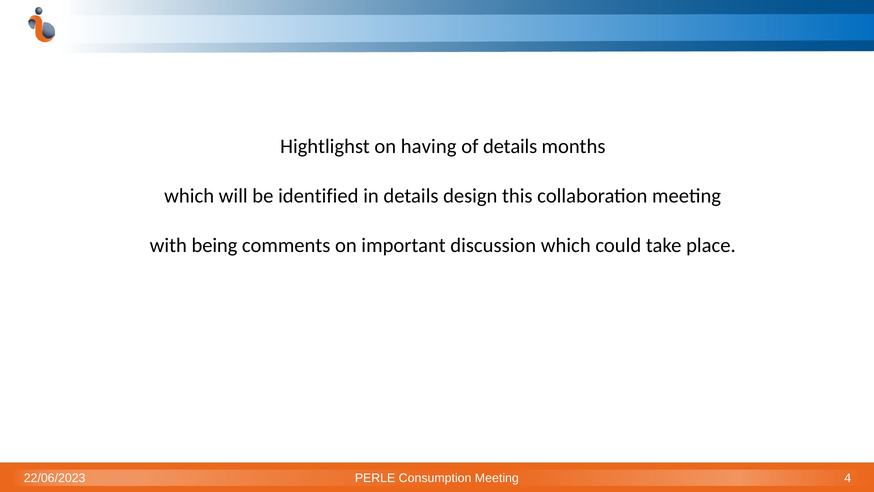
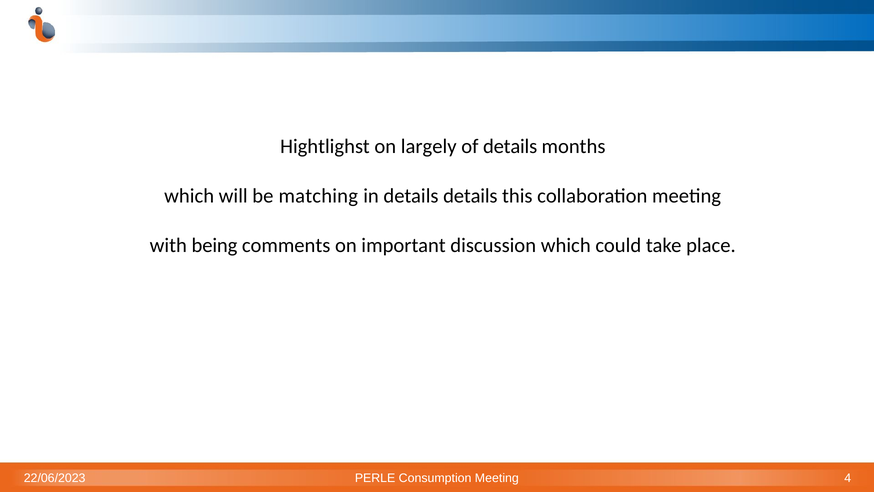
having: having -> largely (429, 146)
identified: identified -> matching (318, 196)
details design: design -> details (470, 196)
